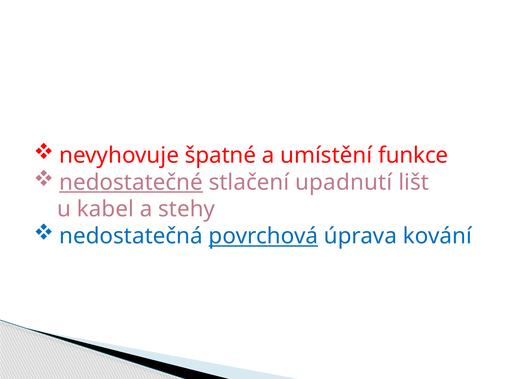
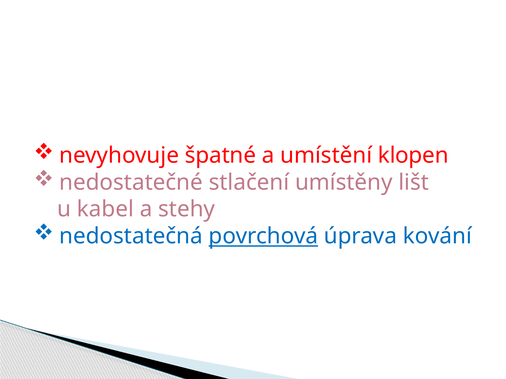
funkce: funkce -> klopen (413, 156)
nedostatečné underline: present -> none (131, 183)
upadnutí: upadnutí -> umístěny (344, 183)
